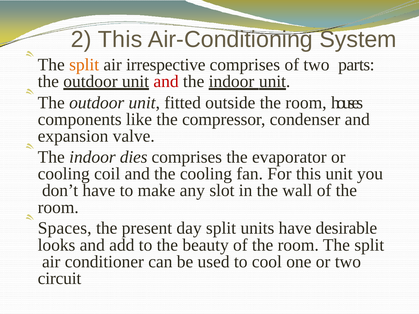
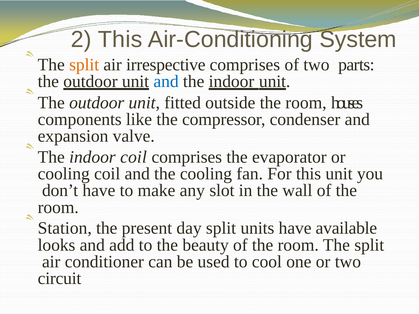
and colour: red -> blue (166, 81)
indoor dies: dies -> coil (134, 157)
Spaces: Spaces -> Station (65, 228)
desirable: desirable -> available (346, 228)
